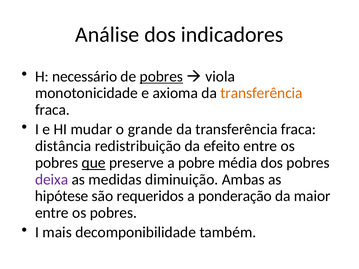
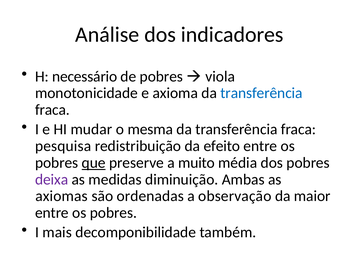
pobres underline: present -> none (161, 77)
transferência colour: orange -> blue (261, 93)
grande: grande -> mesma (150, 130)
distância: distância -> pesquisa (63, 146)
pobre: pobre -> muito (196, 163)
hipótese: hipótese -> axiomas (62, 196)
requeridos: requeridos -> ordenadas (150, 196)
ponderação: ponderação -> observação (235, 196)
